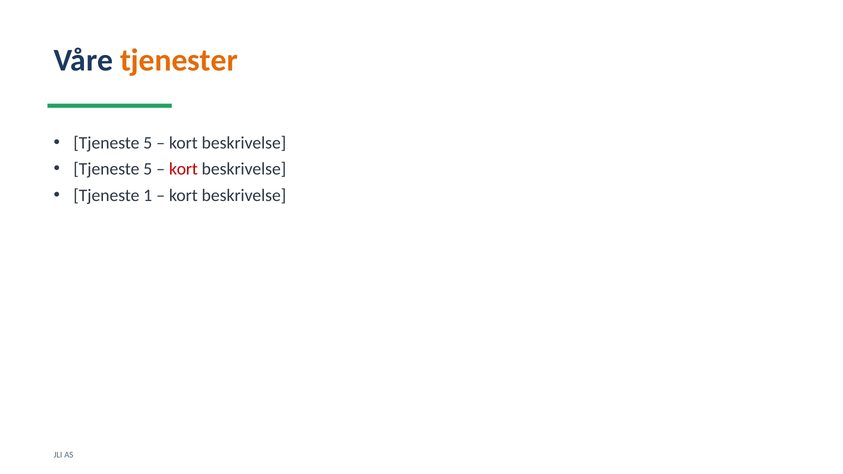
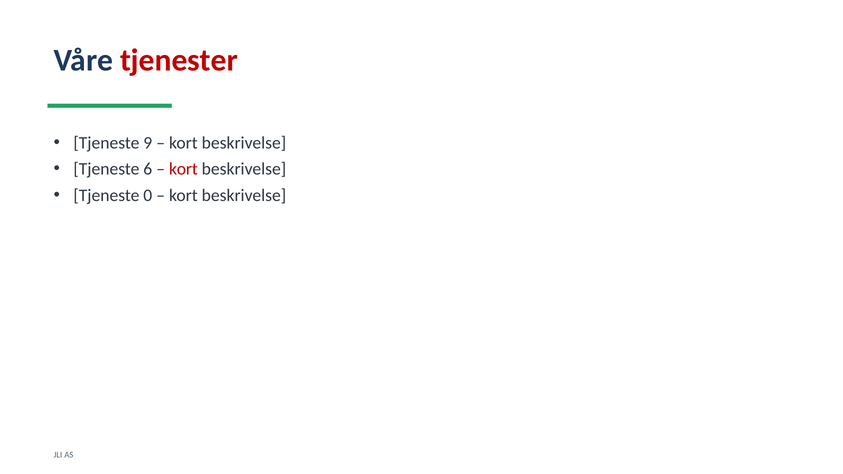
tjenester colour: orange -> red (179, 60)
5: 5 -> 9 (148, 143)
5: 5 -> 6 (148, 169)
1: 1 -> 0 (148, 195)
